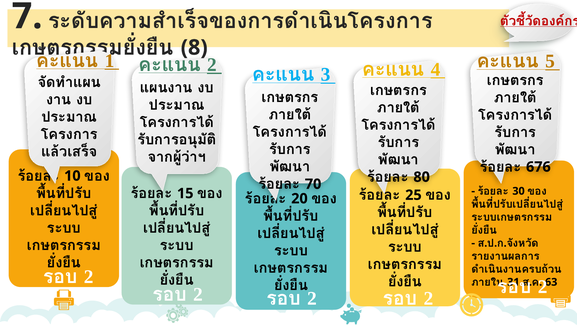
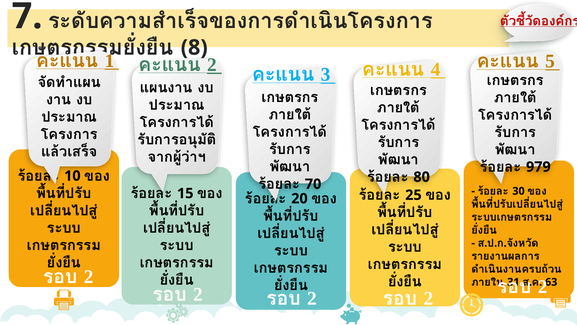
676: 676 -> 979 (538, 167)
